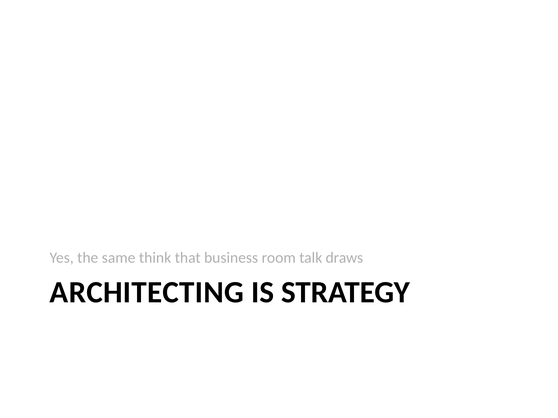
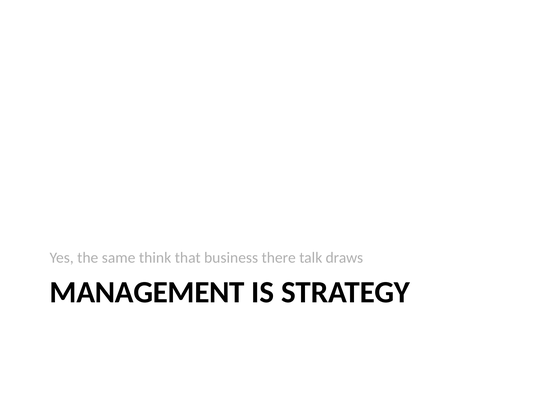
room: room -> there (279, 258)
ARCHITECTING: ARCHITECTING -> MANAGEMENT (147, 292)
